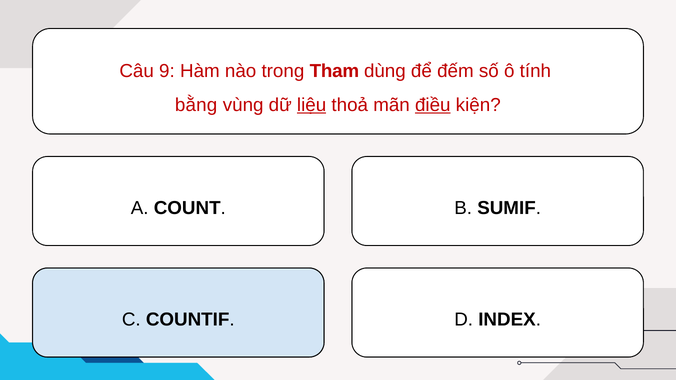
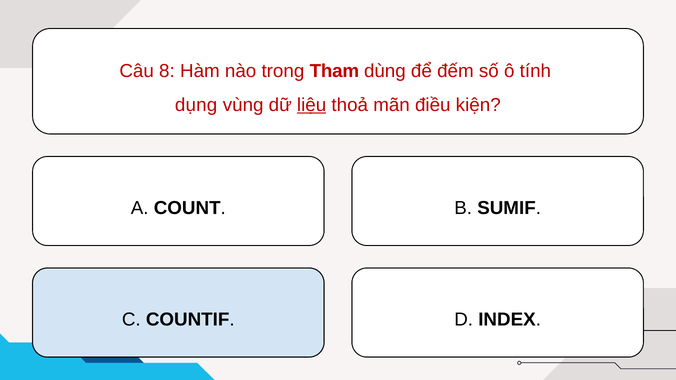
9: 9 -> 8 (167, 71)
bằng: bằng -> dụng (196, 105)
điều underline: present -> none (433, 105)
